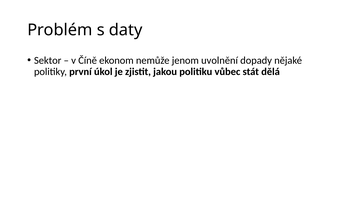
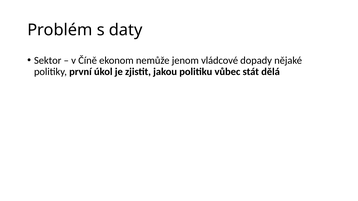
uvolnění: uvolnění -> vládcové (220, 61)
